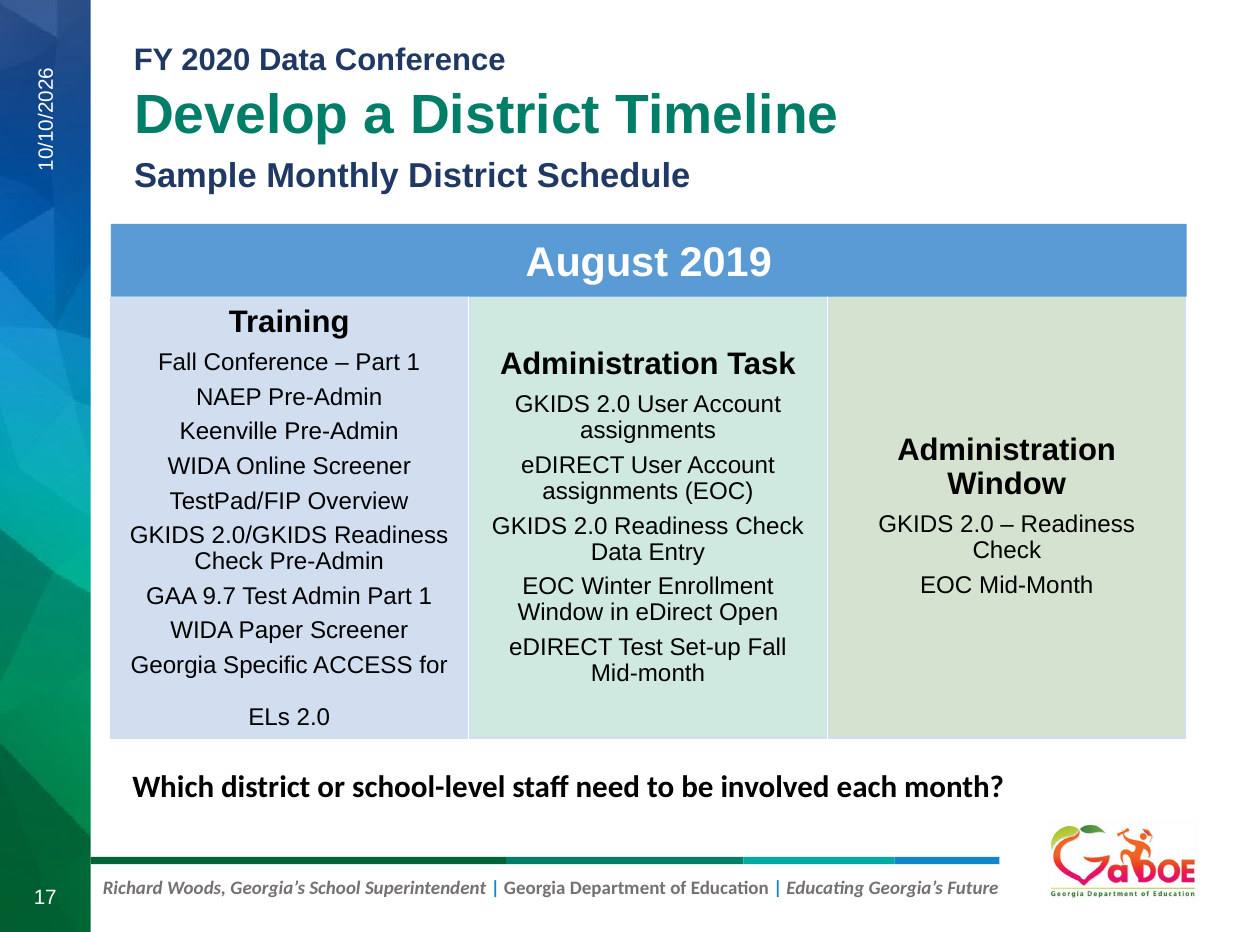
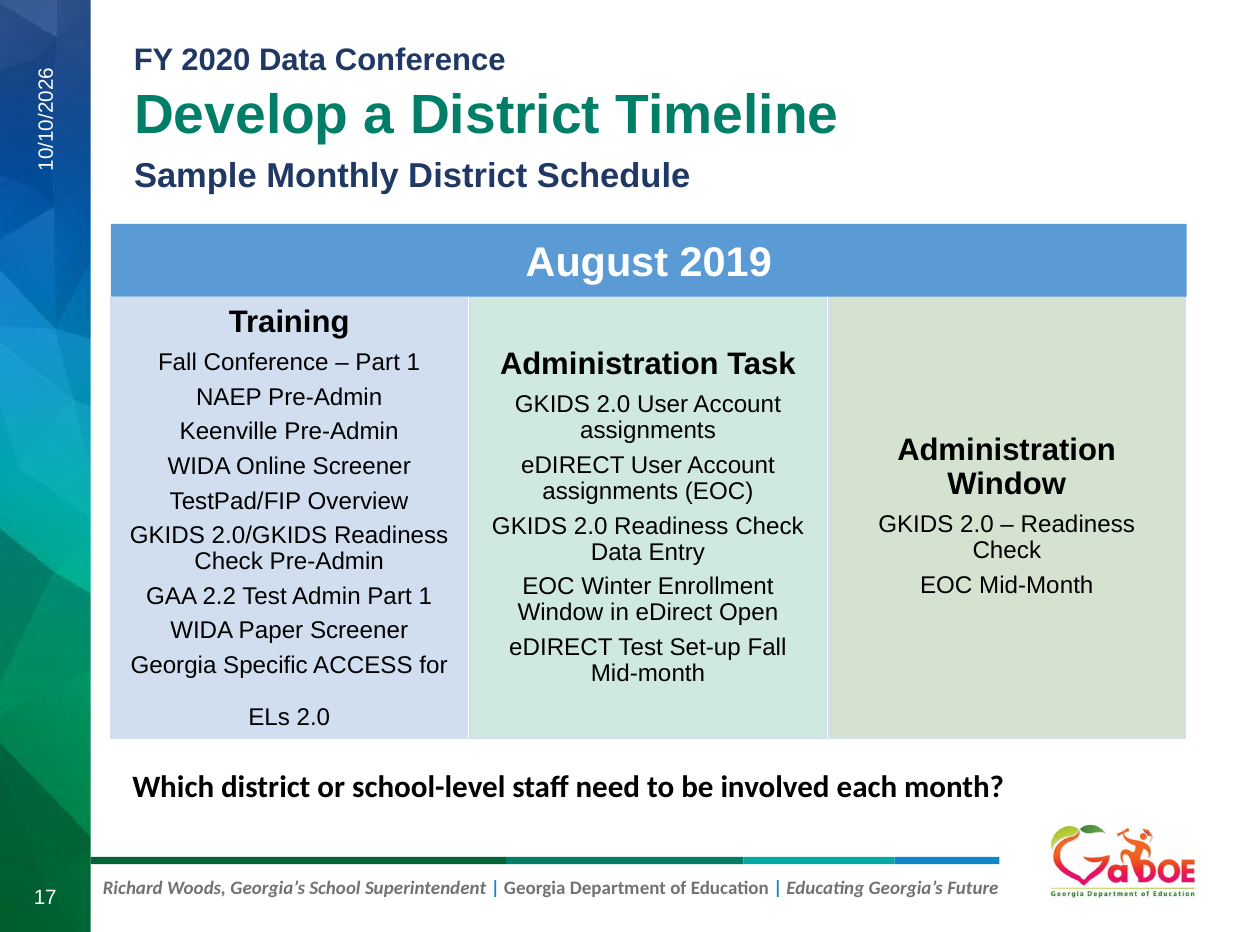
9.7: 9.7 -> 2.2 (219, 596)
